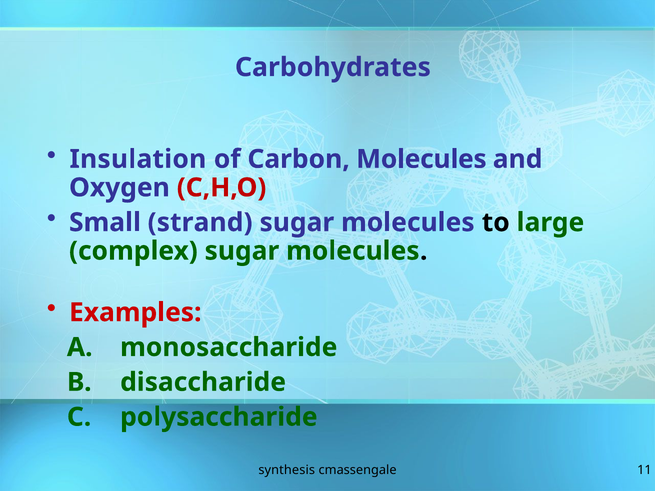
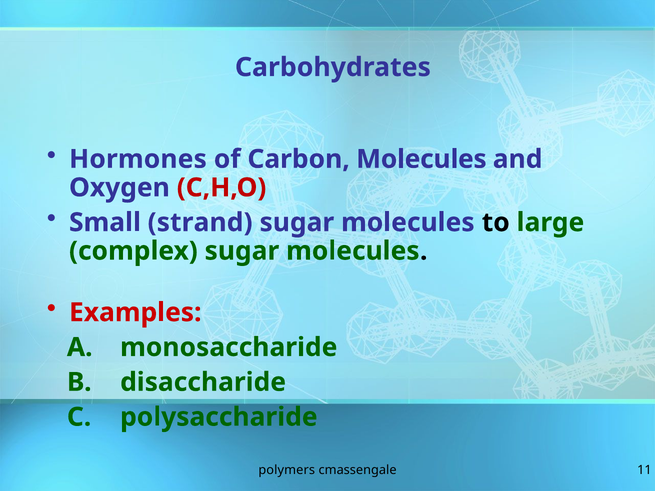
Insulation: Insulation -> Hormones (138, 159)
synthesis: synthesis -> polymers (287, 470)
